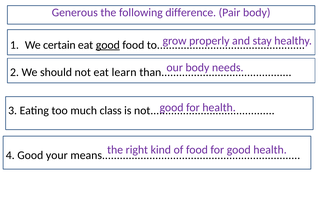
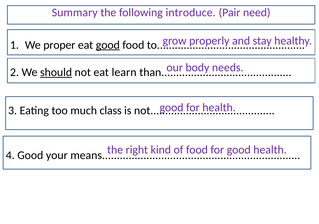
Generous: Generous -> Summary (75, 12)
difference: difference -> introduce (191, 12)
Pair body: body -> need (257, 12)
certain: certain -> proper (59, 45)
should underline: none -> present (56, 72)
